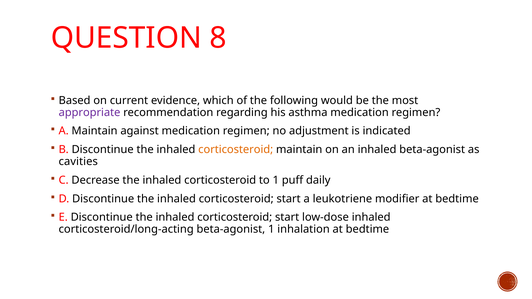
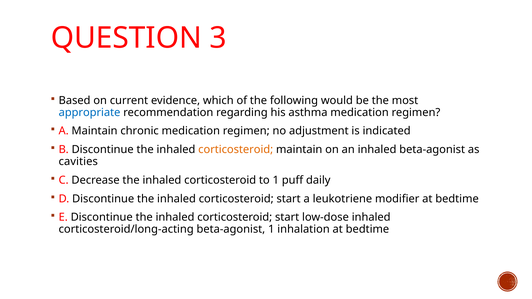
8: 8 -> 3 (218, 38)
appropriate colour: purple -> blue (90, 112)
against: against -> chronic (140, 131)
